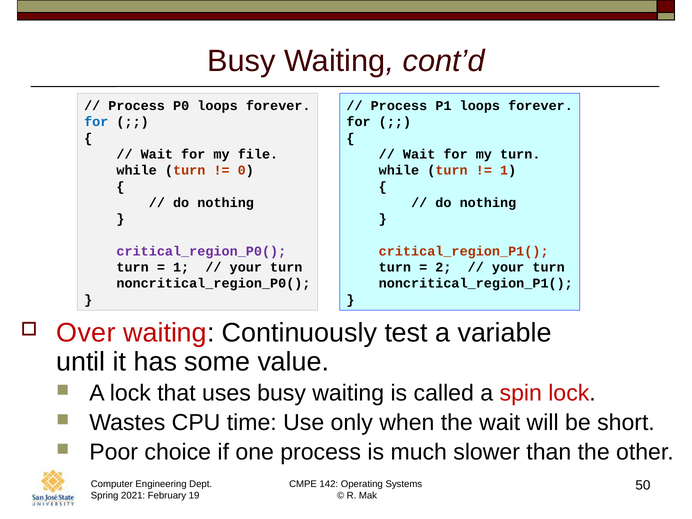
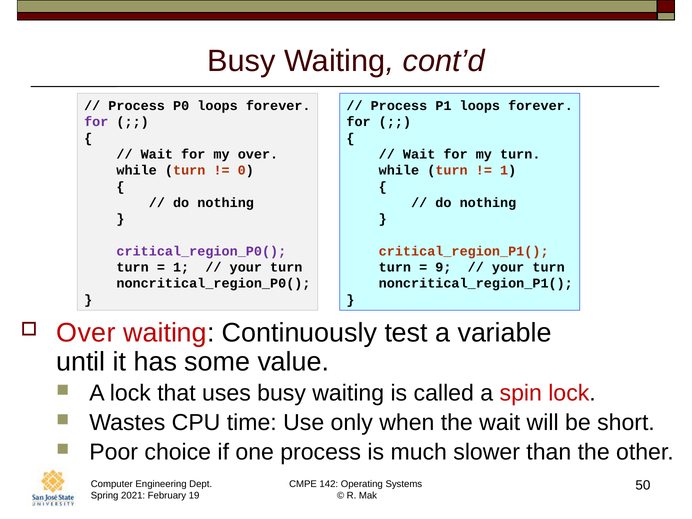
for colour: blue -> purple (96, 122)
my file: file -> over (258, 154)
2: 2 -> 9 (443, 267)
